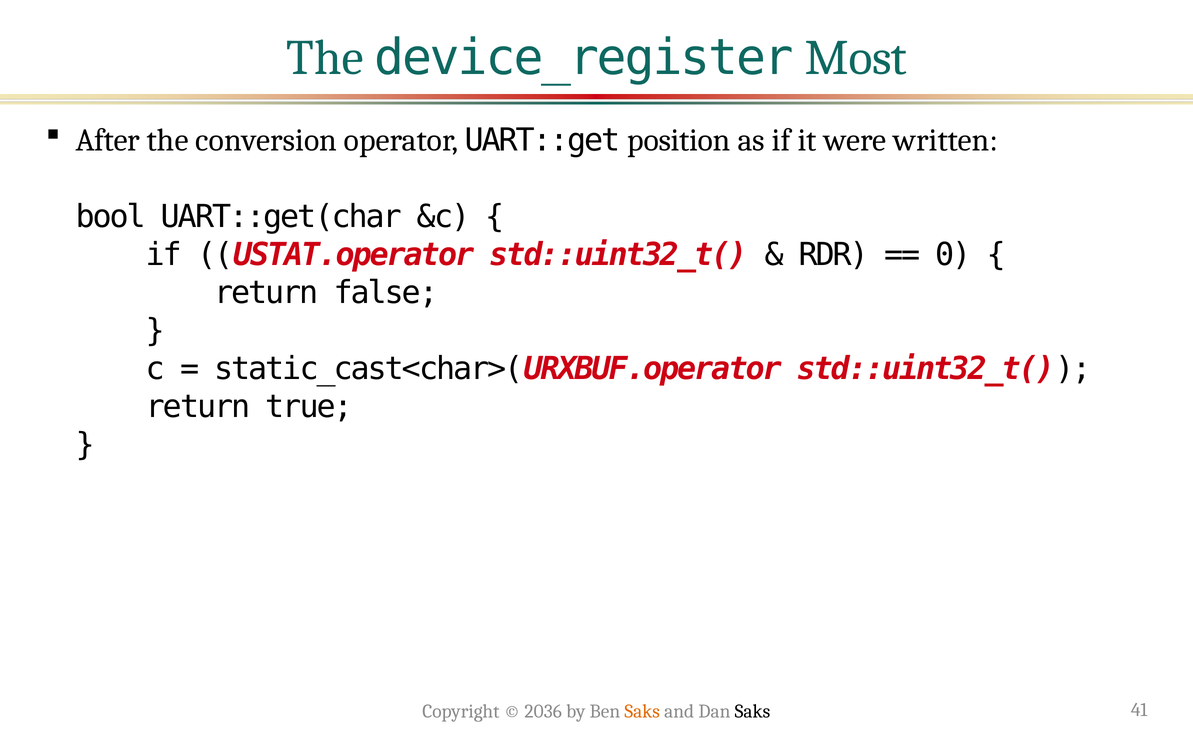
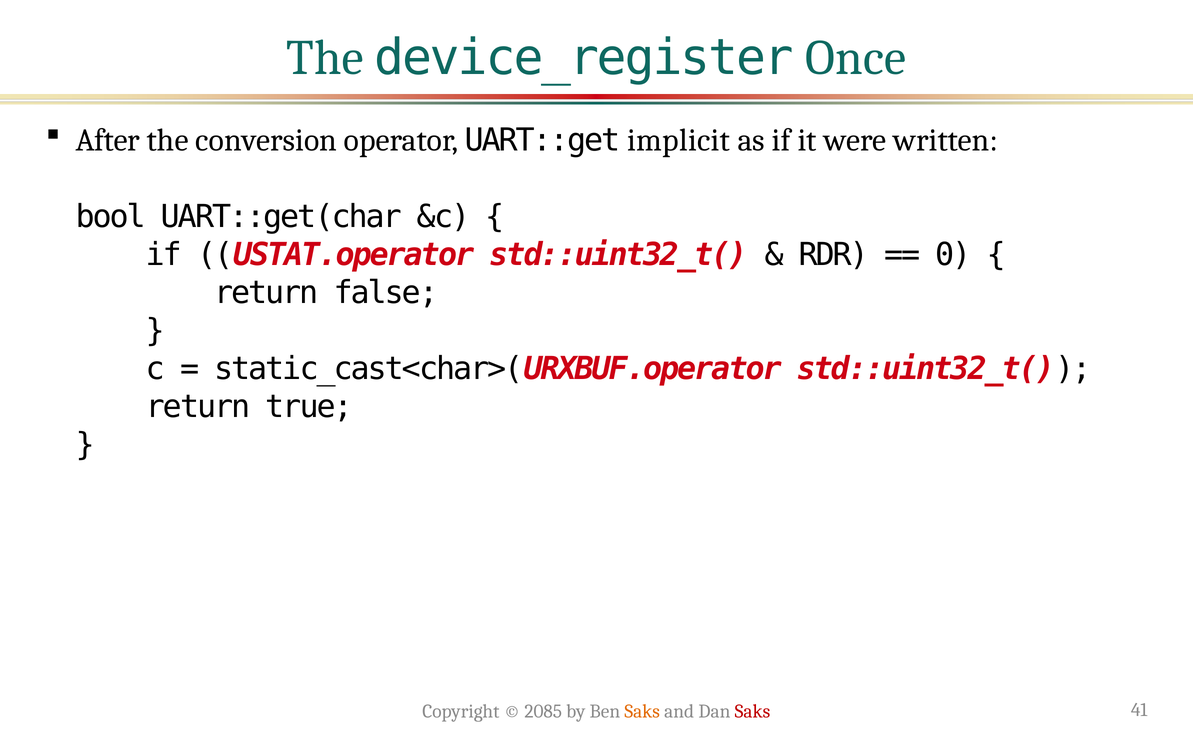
Most: Most -> Once (856, 58)
position: position -> implicit (679, 141)
2036: 2036 -> 2085 (543, 712)
Saks colour: black -> red (752, 712)
